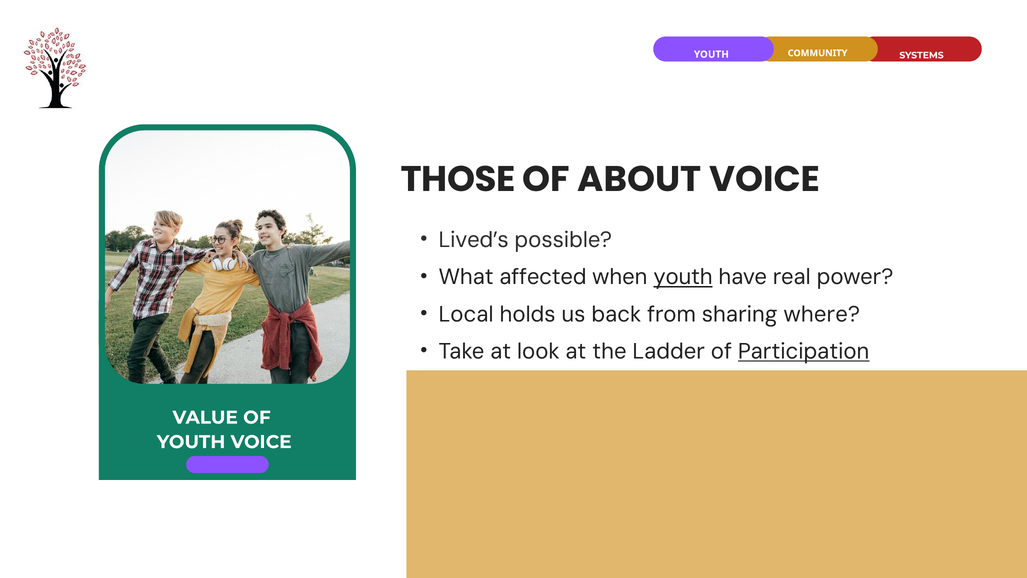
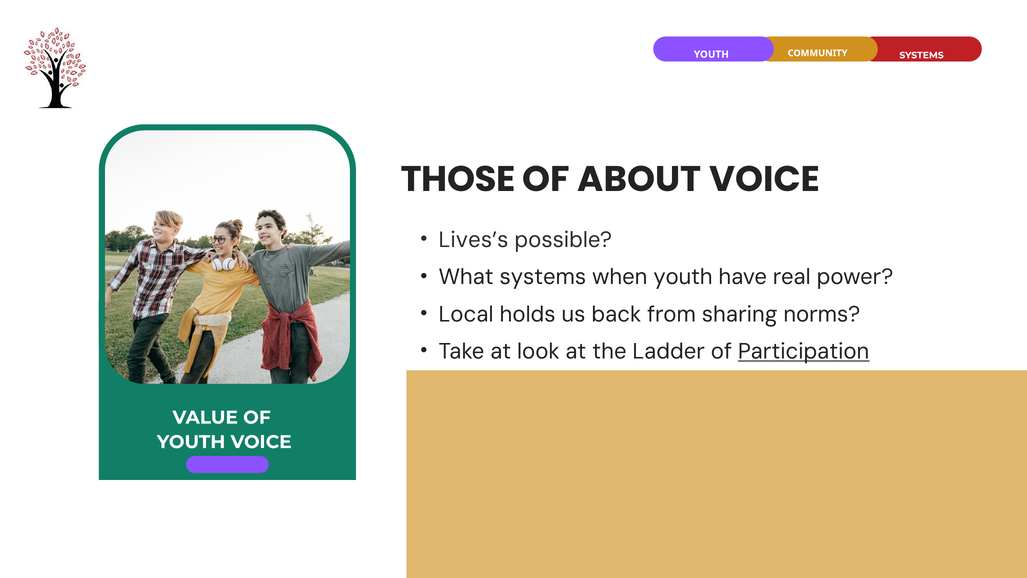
Lived’s: Lived’s -> Lives’s (473, 240)
What affected: affected -> systems (543, 277)
youth underline: present -> none (683, 277)
where: where -> norms (822, 314)
